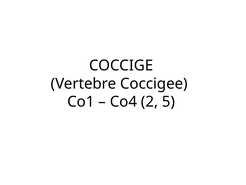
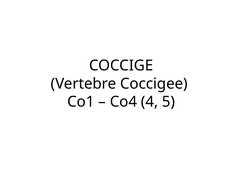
2: 2 -> 4 (149, 101)
